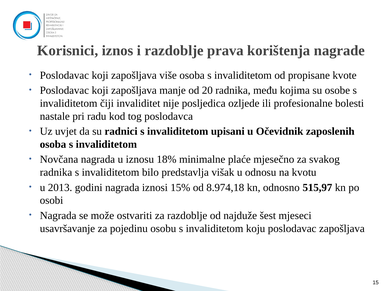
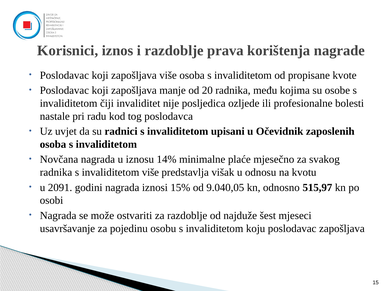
18%: 18% -> 14% (167, 159)
invaliditetom bilo: bilo -> više (150, 172)
2013: 2013 -> 2091 (60, 187)
8.974,18: 8.974,18 -> 9.040,05 (225, 187)
